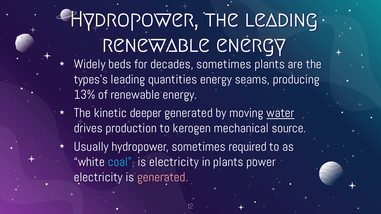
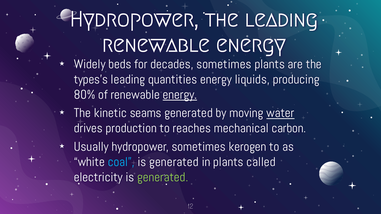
seams: seams -> liquids (252, 80)
13%: 13% -> 80% (85, 95)
energy underline: none -> present (180, 95)
deeper: deeper -> seams (146, 113)
kerogen: kerogen -> reaches (192, 128)
source: source -> carbon (289, 128)
required: required -> kerogen (248, 147)
electricity: electricity -> generated (174, 162)
power: power -> called (261, 162)
generated colour: pink -> light green (163, 177)
